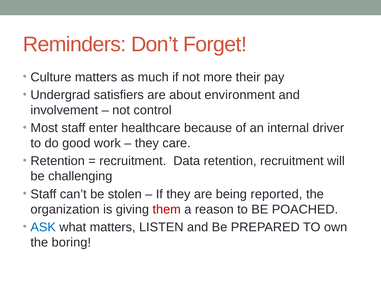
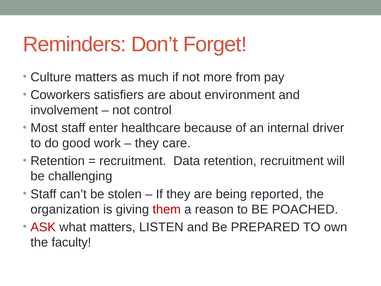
their: their -> from (248, 77)
Undergrad: Undergrad -> Coworkers (60, 95)
ASK colour: blue -> red (43, 227)
boring: boring -> faculty (71, 242)
